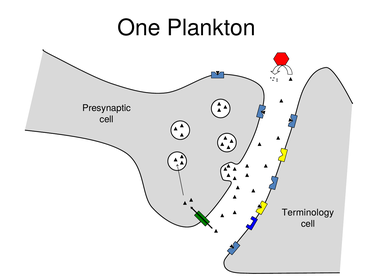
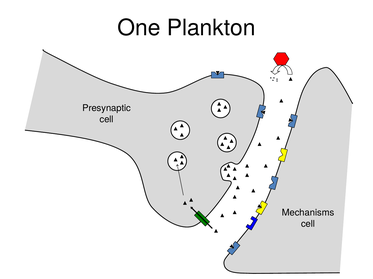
Terminology: Terminology -> Mechanisms (308, 213)
